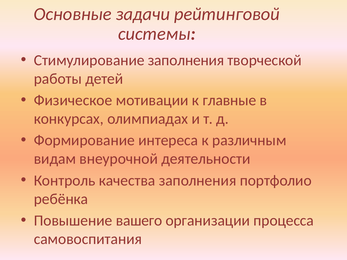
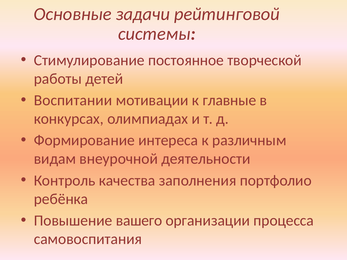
Стимулирование заполнения: заполнения -> постоянное (186, 60)
Физическое: Физическое -> Воспитании (73, 100)
